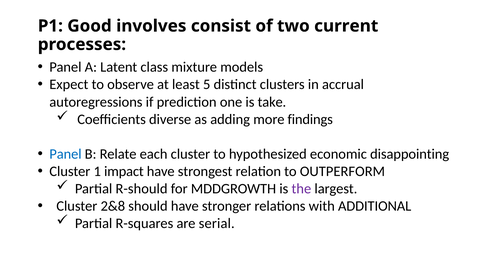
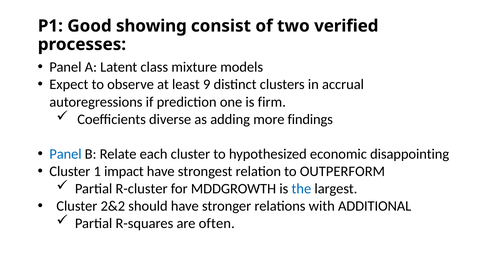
involves: involves -> showing (151, 26)
current: current -> verified (346, 26)
5: 5 -> 9 (207, 85)
take: take -> firm (272, 102)
R-should: R-should -> R-cluster (142, 189)
the colour: purple -> blue (301, 189)
2&8: 2&8 -> 2&2 (113, 206)
serial: serial -> often (217, 224)
